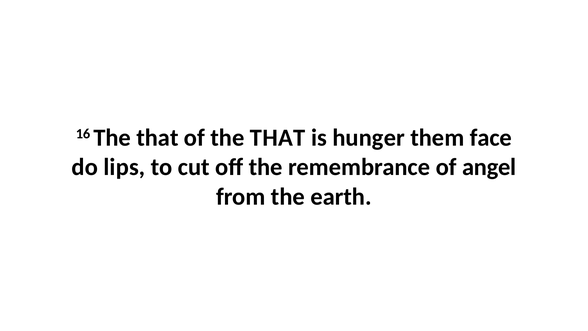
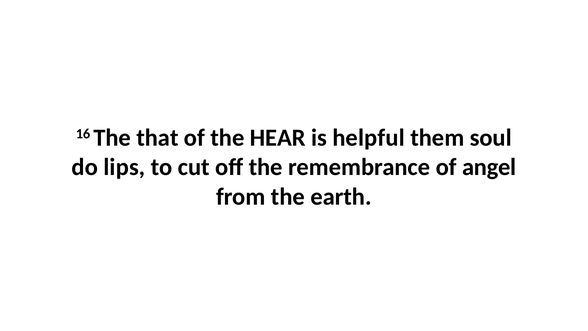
of the THAT: THAT -> HEAR (278, 138)
hunger: hunger -> helpful (369, 138)
face: face -> soul (491, 138)
